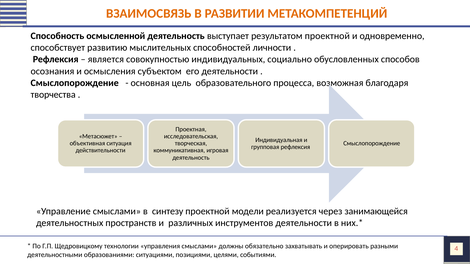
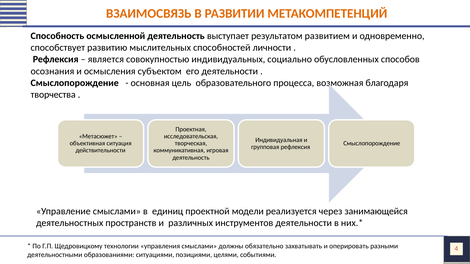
результатом проектной: проектной -> развитием (327, 36)
синтезу: синтезу -> единиц (168, 211)
